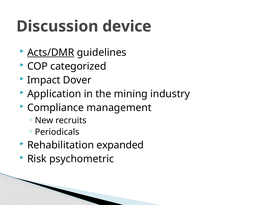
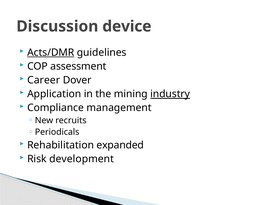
categorized: categorized -> assessment (78, 66)
Impact: Impact -> Career (44, 80)
industry underline: none -> present (170, 94)
psychometric: psychometric -> development (82, 159)
